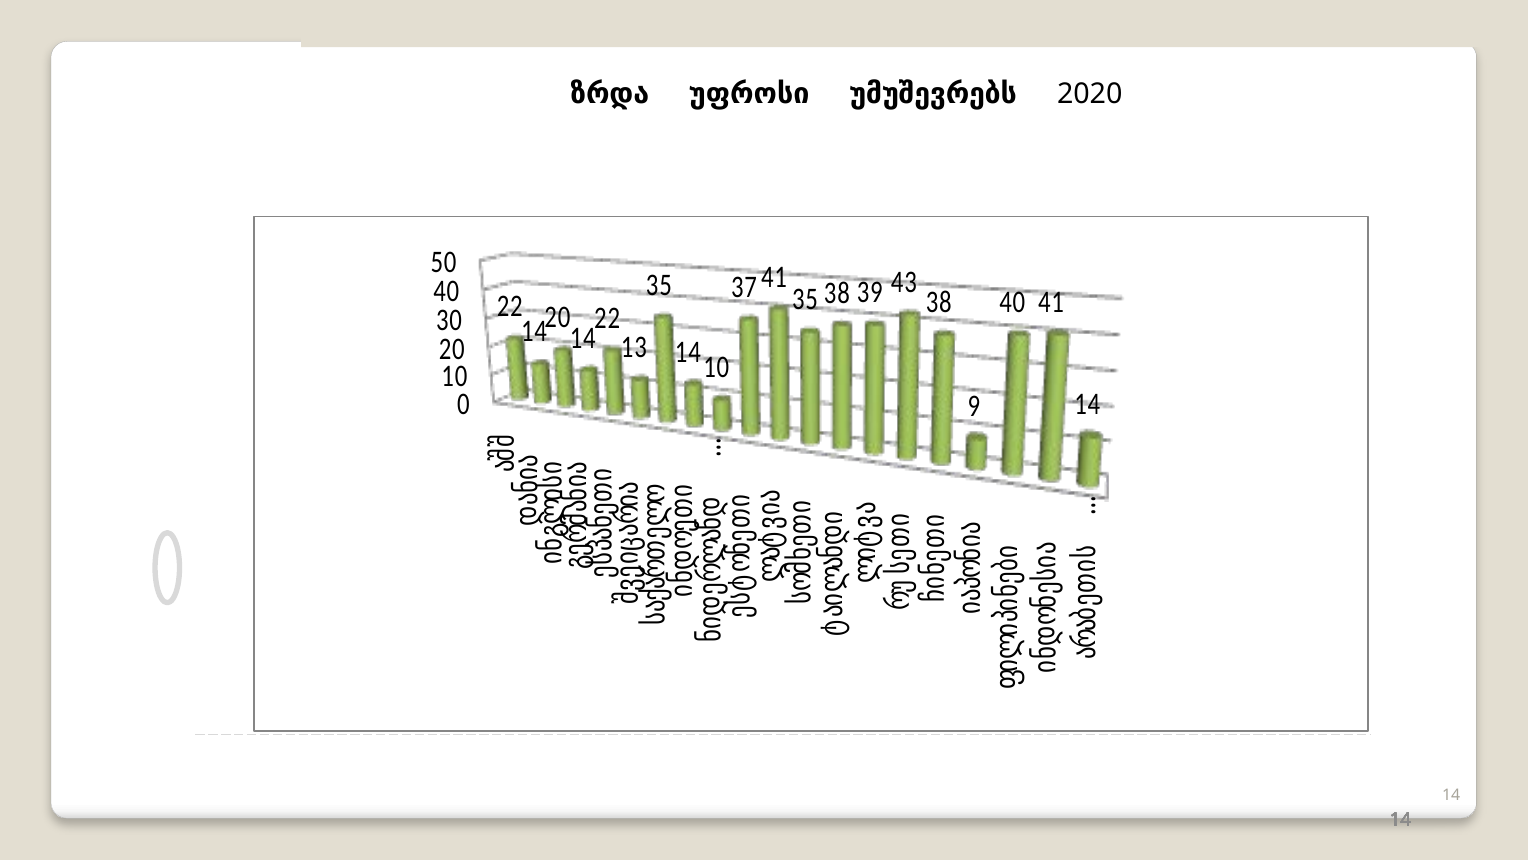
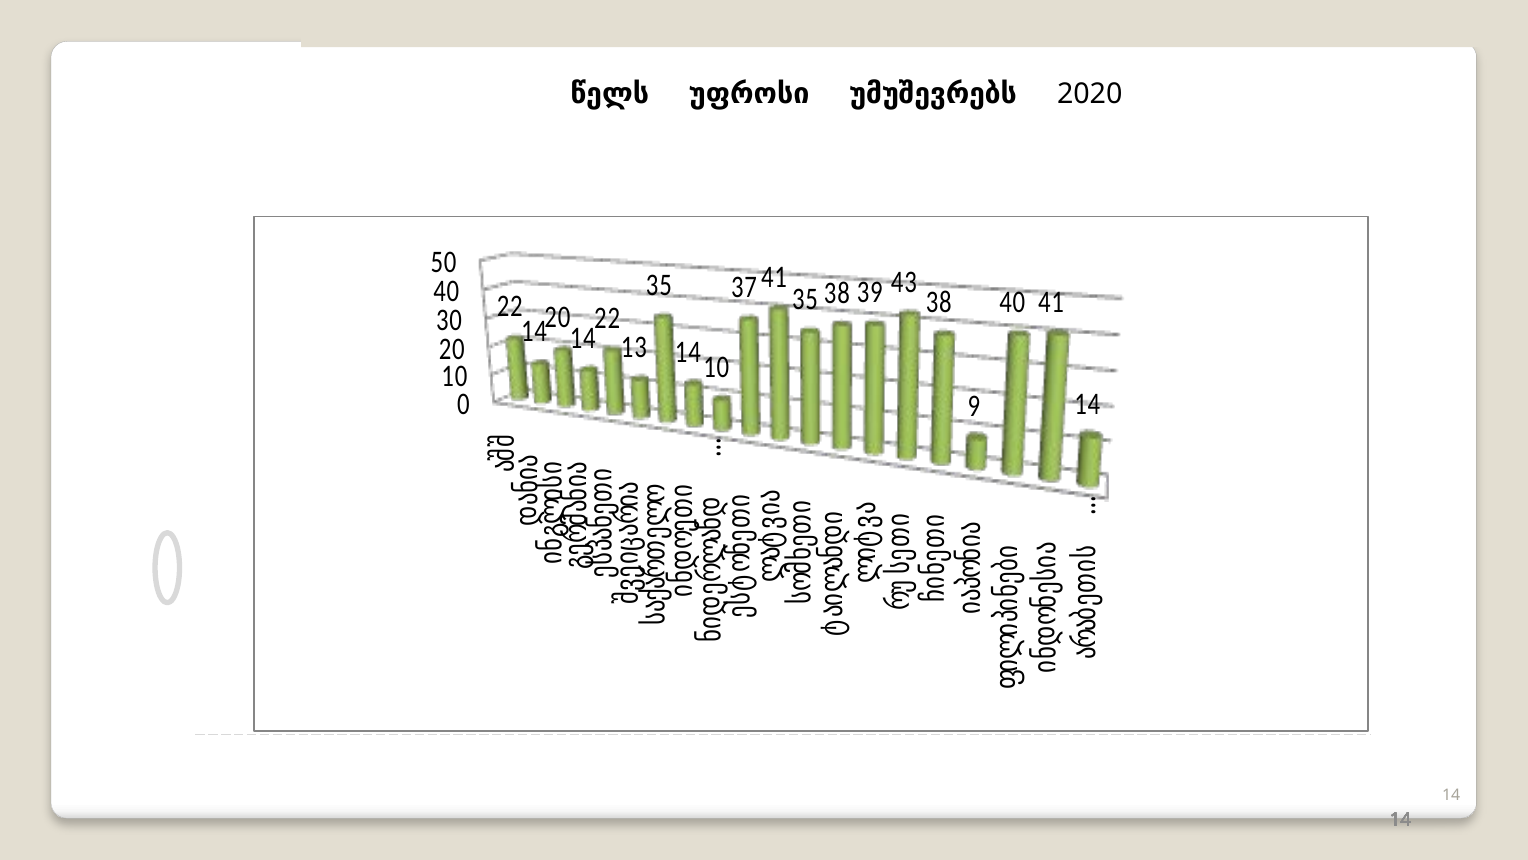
ზრდა: ზრდა -> წელს (610, 94)
